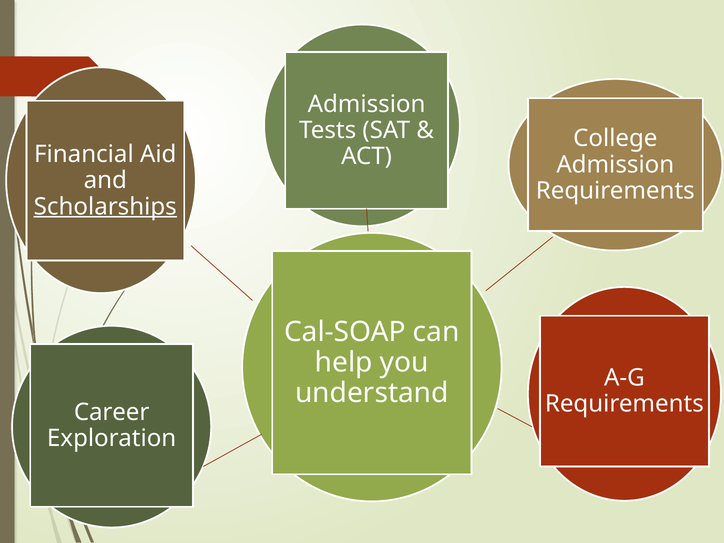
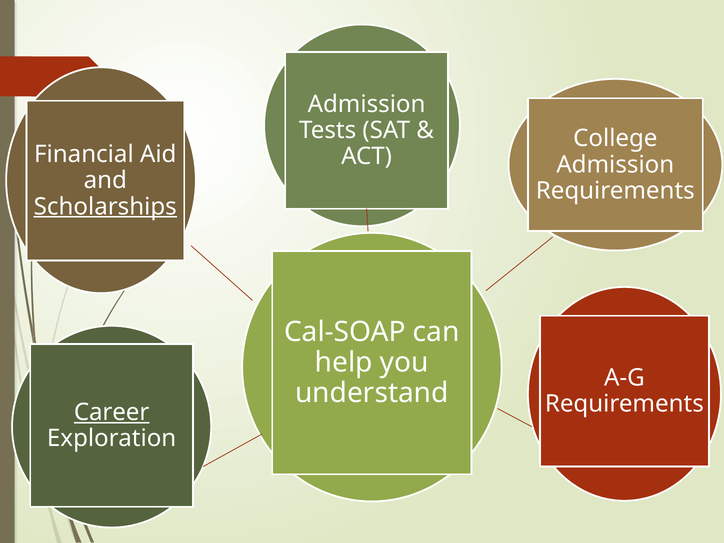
Career underline: none -> present (112, 412)
